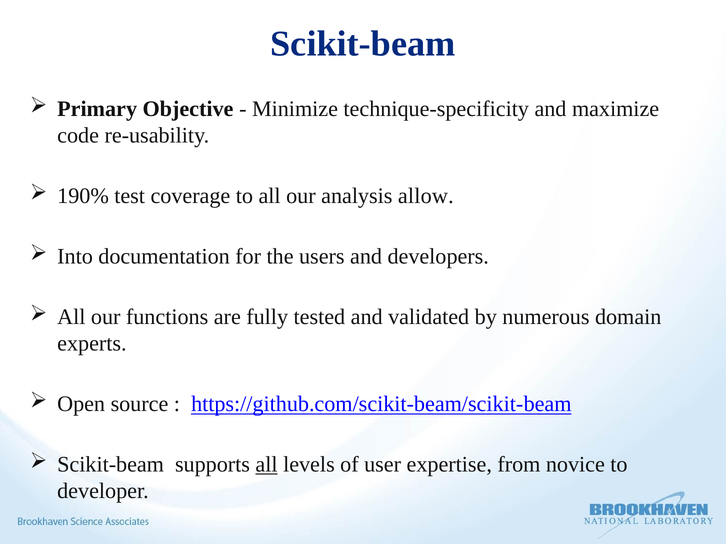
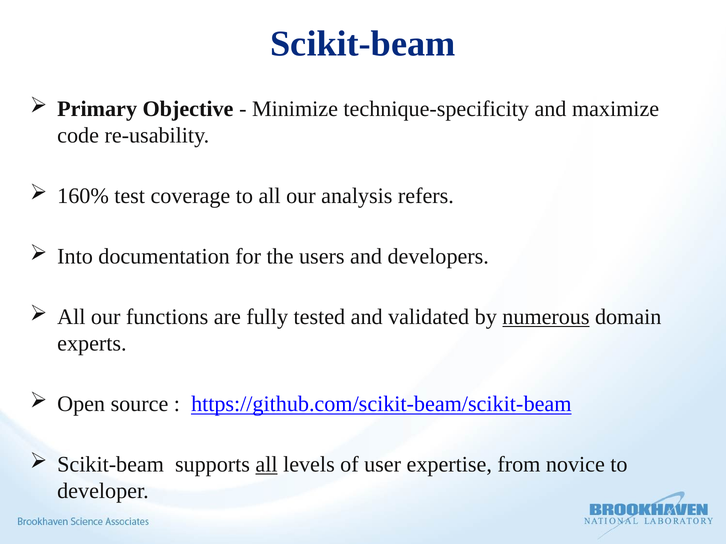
190%: 190% -> 160% (83, 196)
allow: allow -> refers (426, 196)
numerous underline: none -> present (546, 317)
